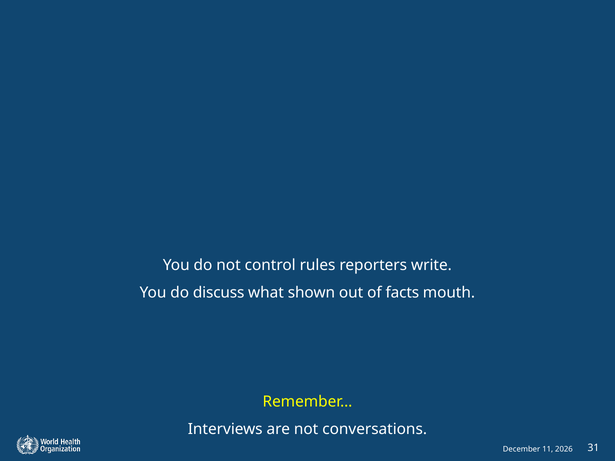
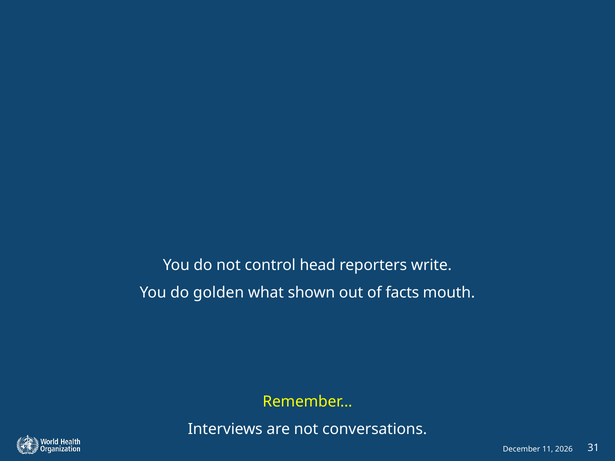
rules: rules -> head (318, 265)
discuss: discuss -> golden (219, 293)
